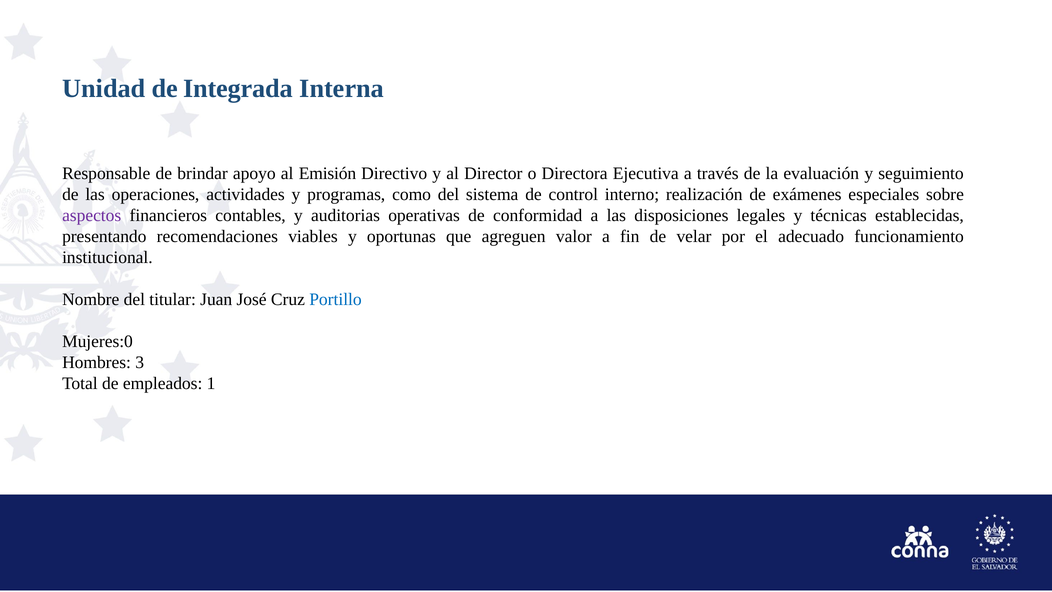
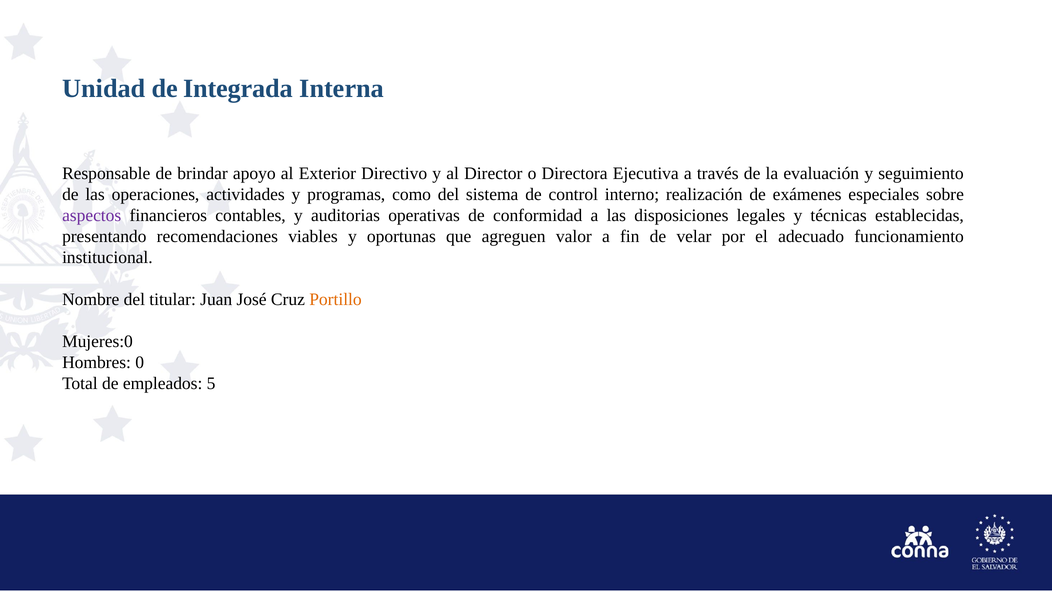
Emisión: Emisión -> Exterior (327, 173)
Portillo colour: blue -> orange (335, 299)
3: 3 -> 0 (140, 362)
1: 1 -> 5 (211, 383)
